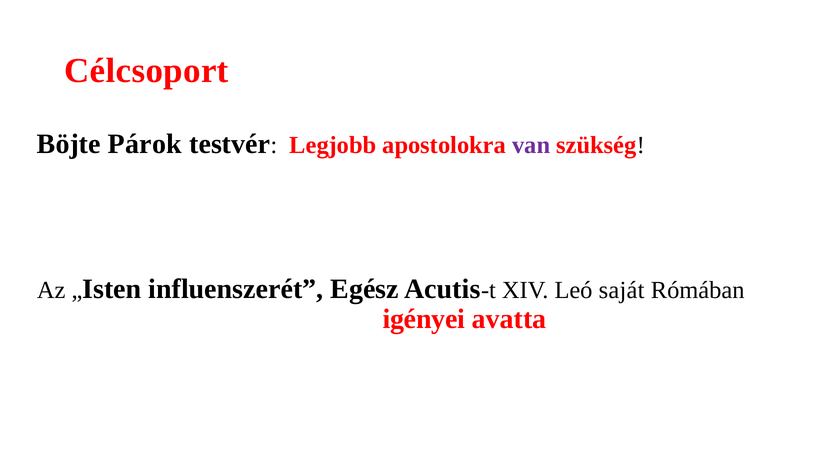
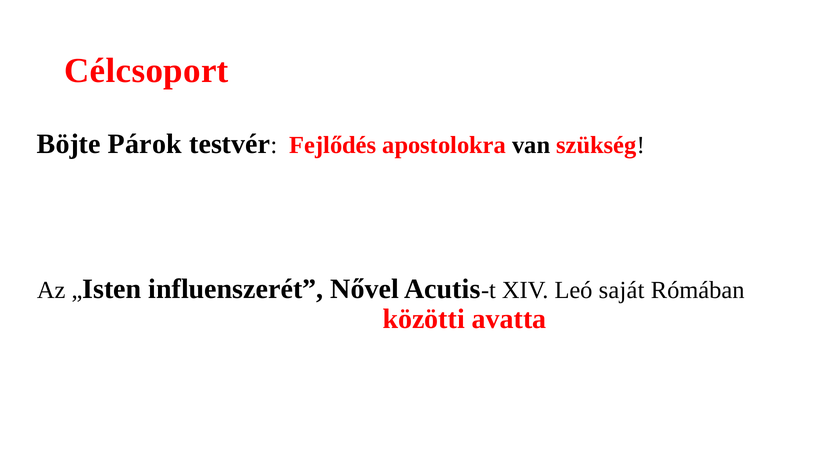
Legjobb: Legjobb -> Fejlődés (333, 145)
van colour: purple -> black (531, 145)
Egész: Egész -> Nővel (365, 289)
igényei: igényei -> közötti (424, 319)
